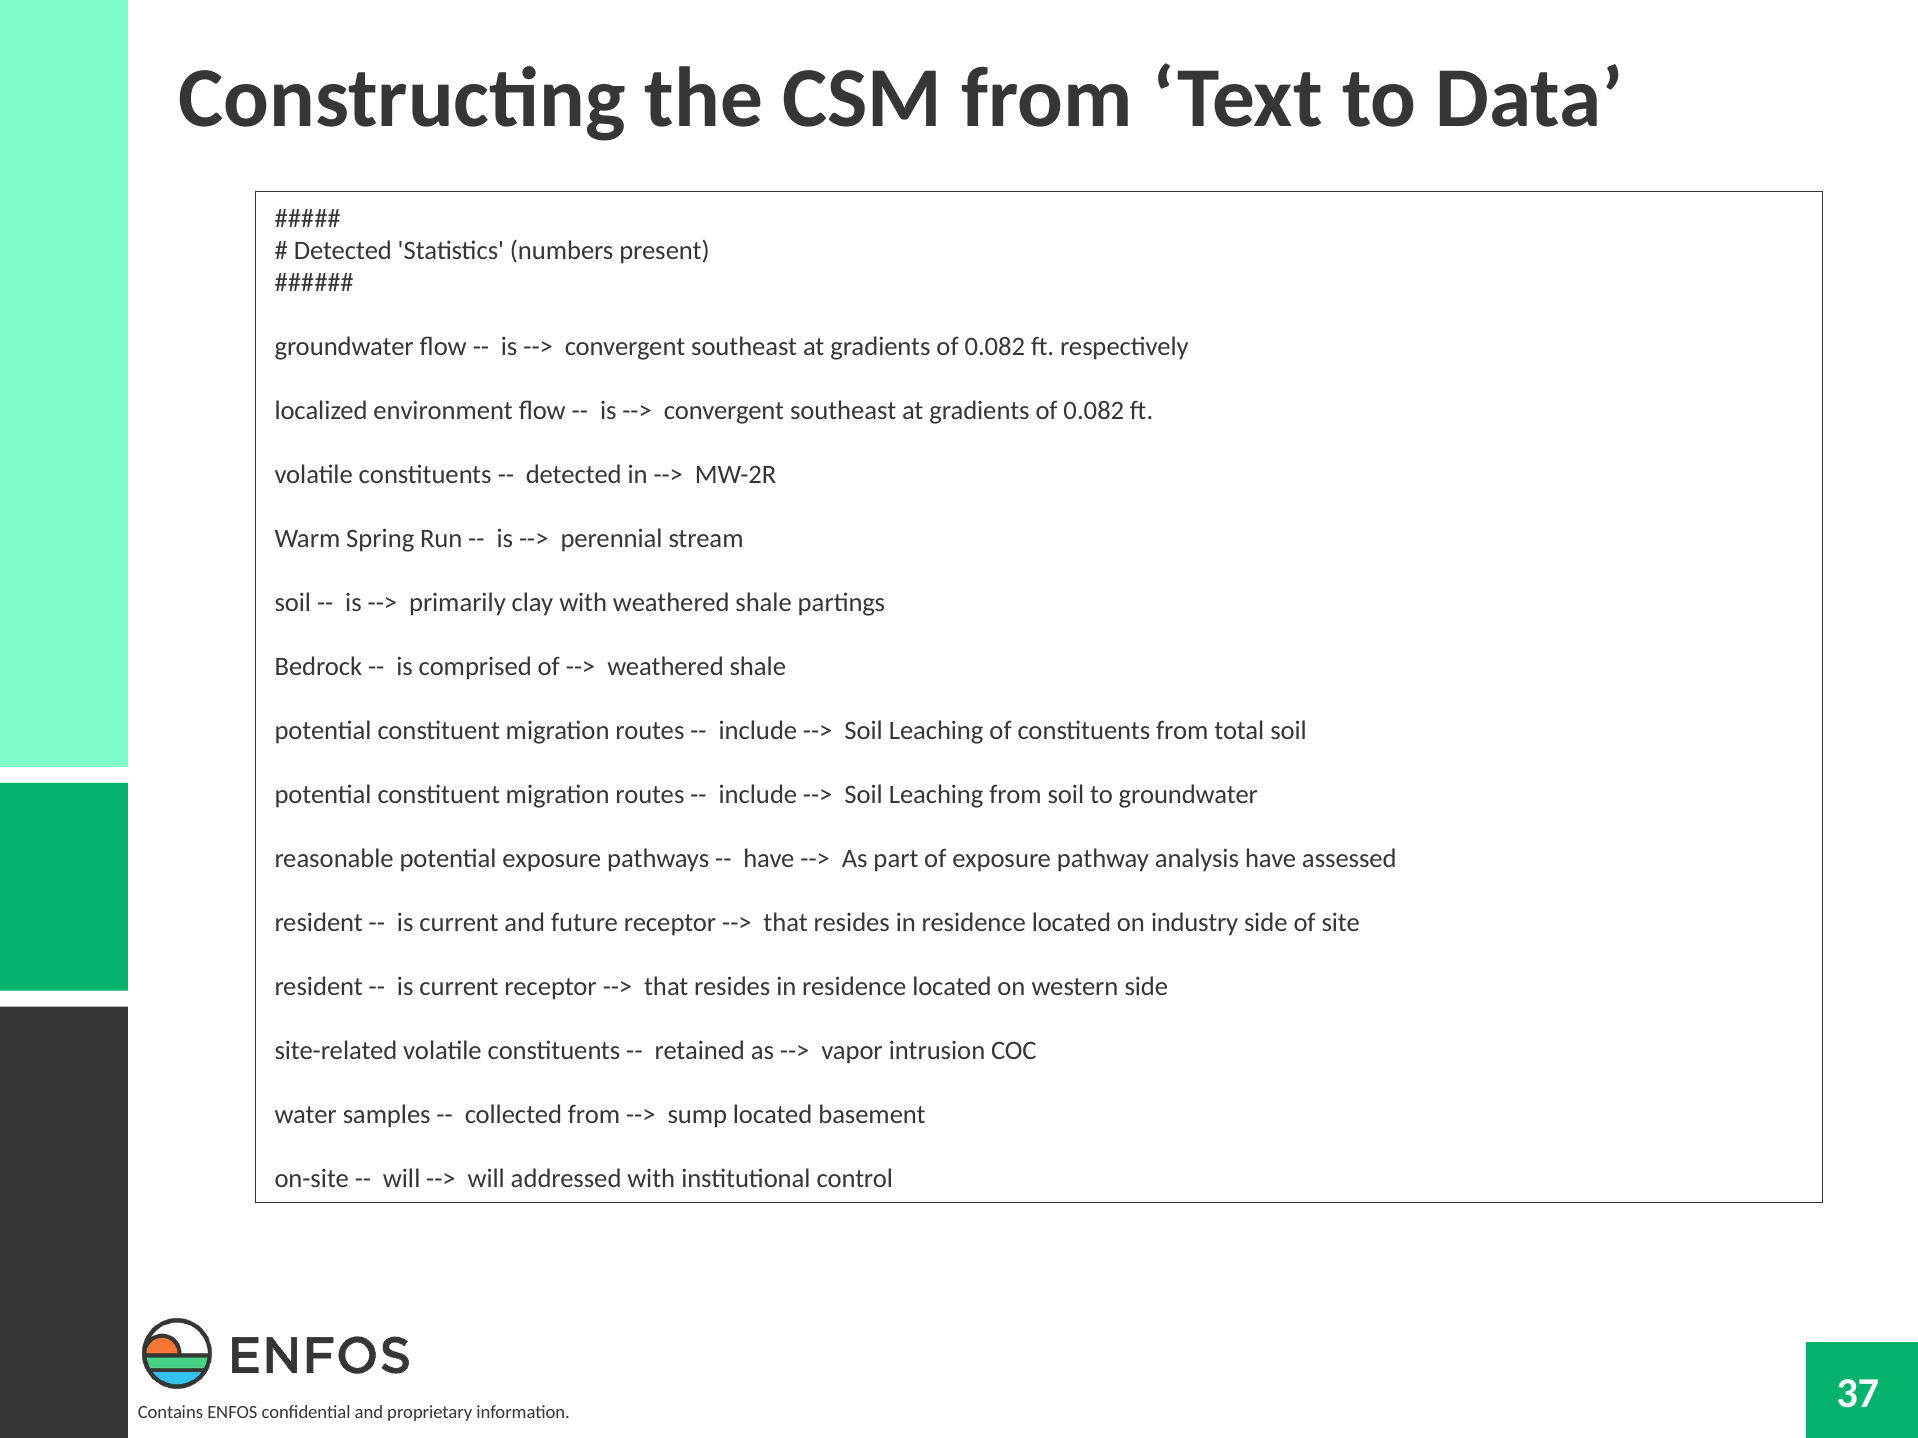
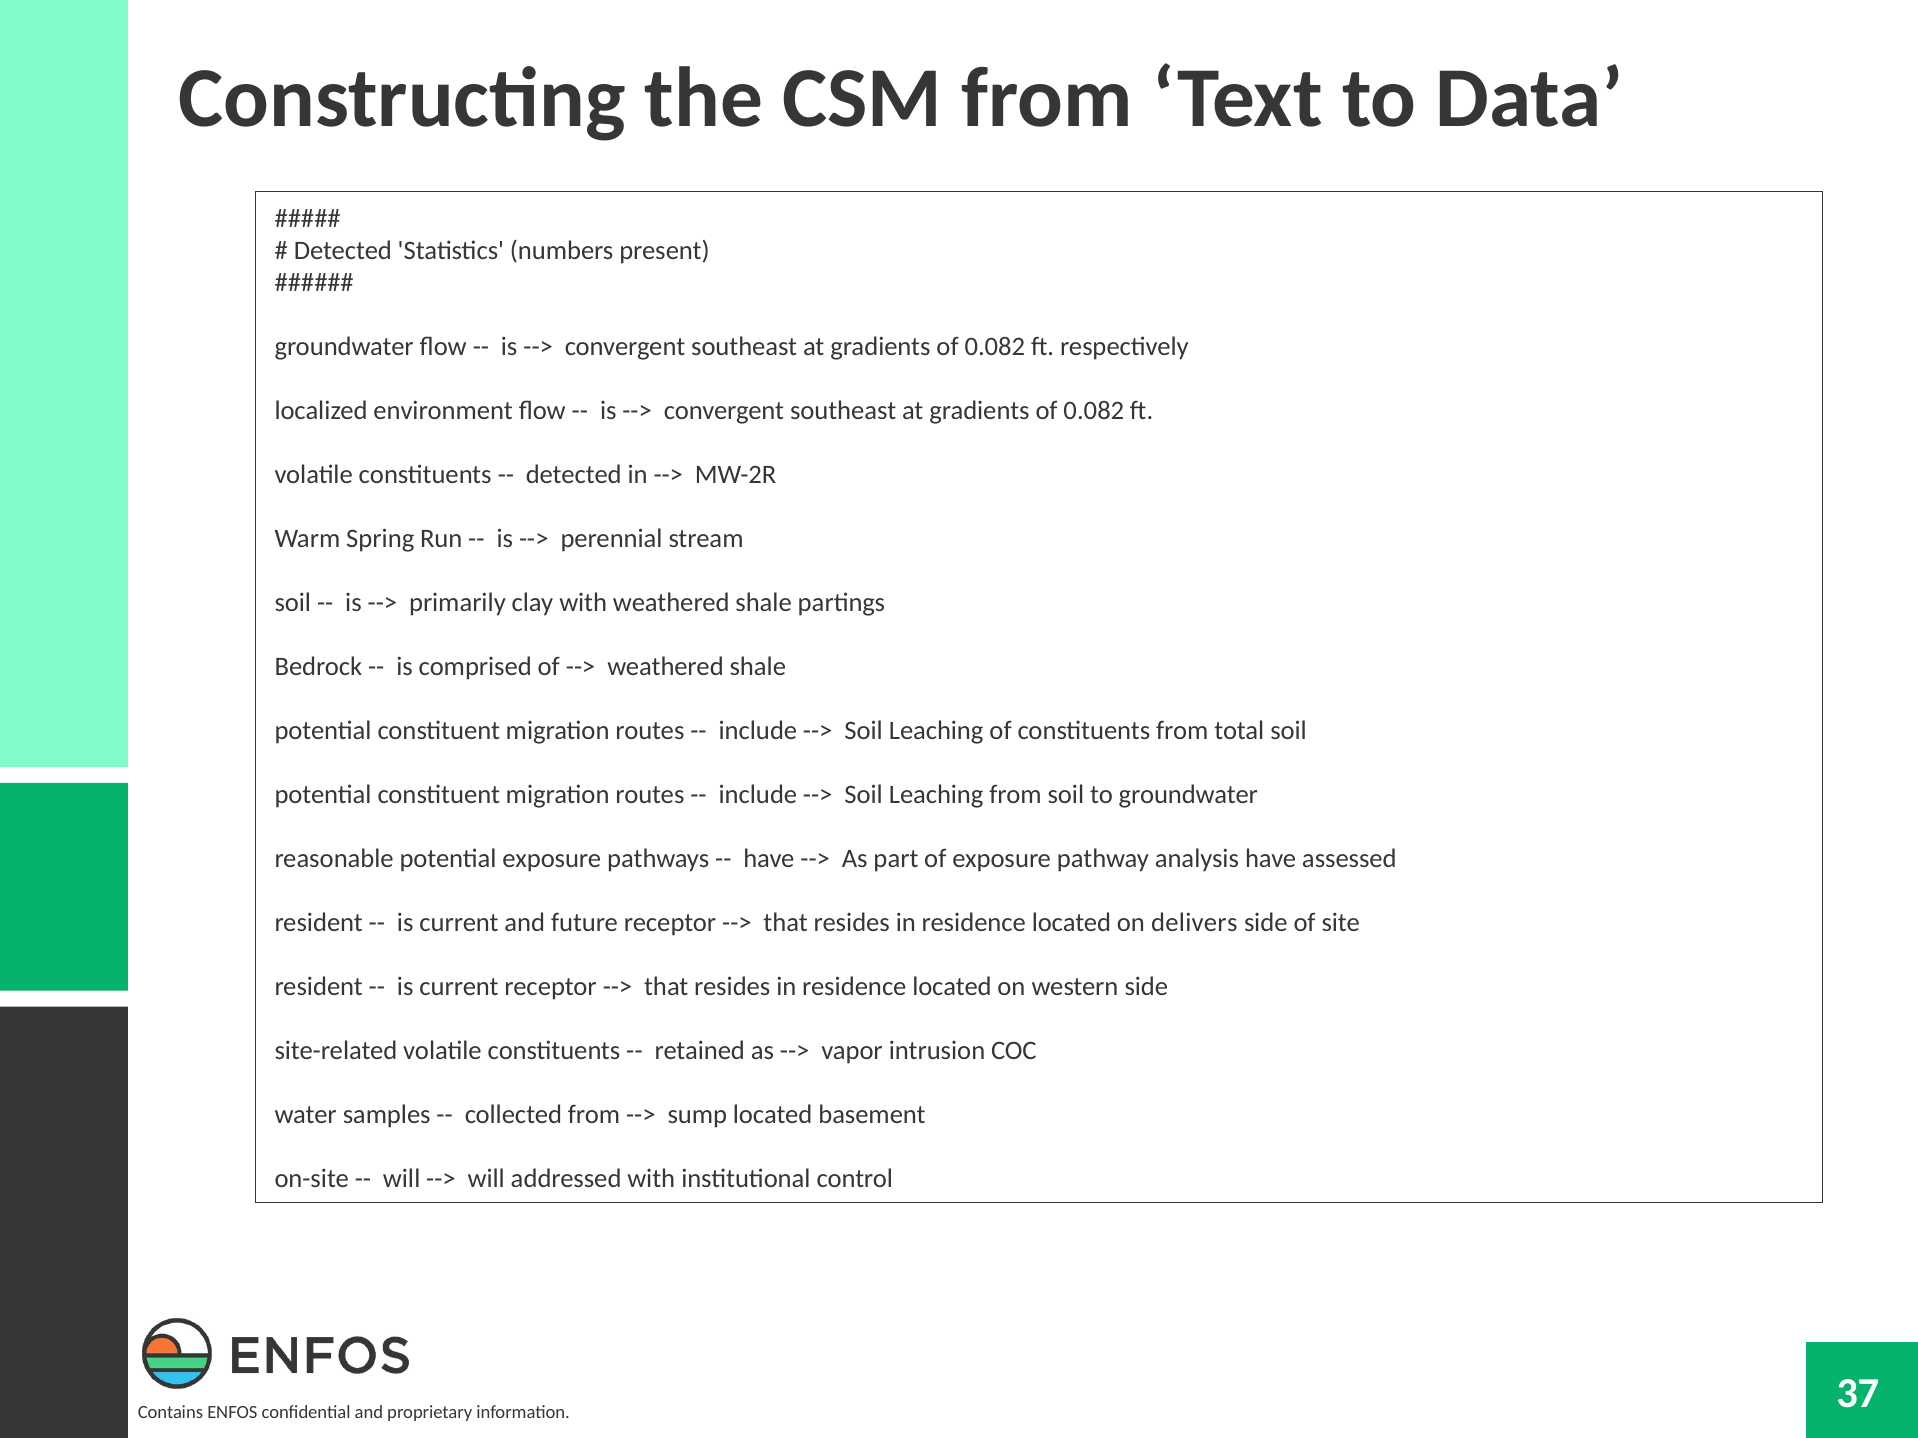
industry: industry -> delivers (1194, 923)
